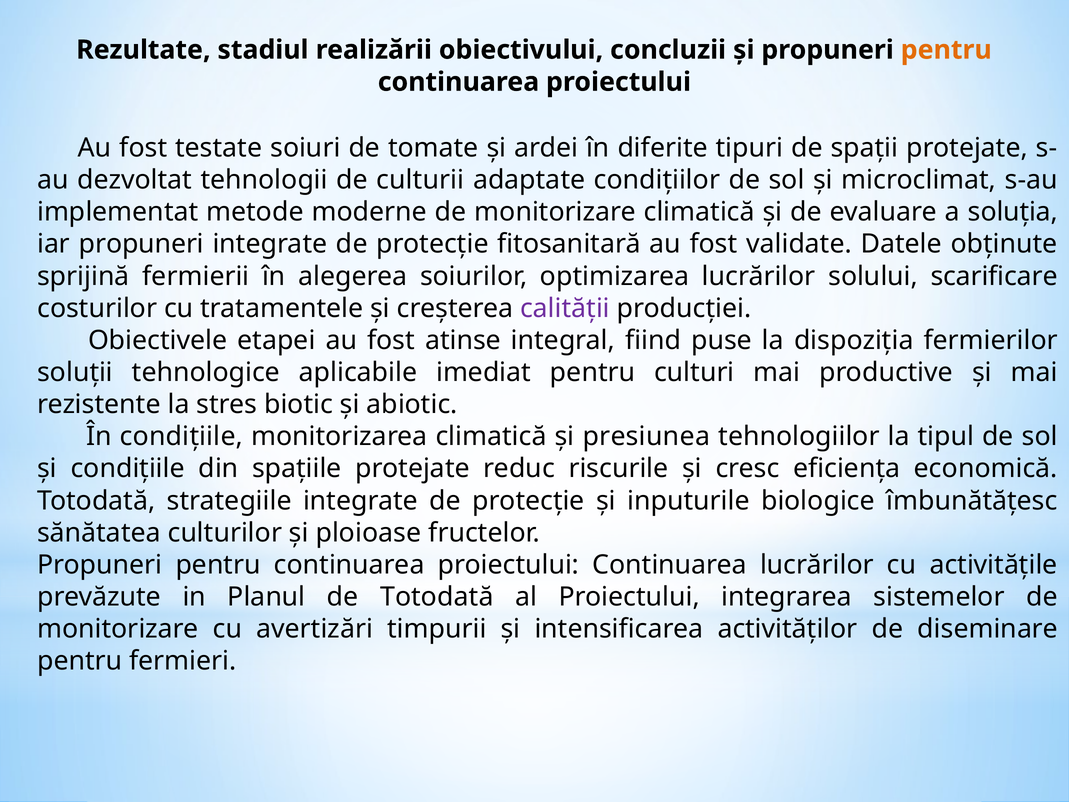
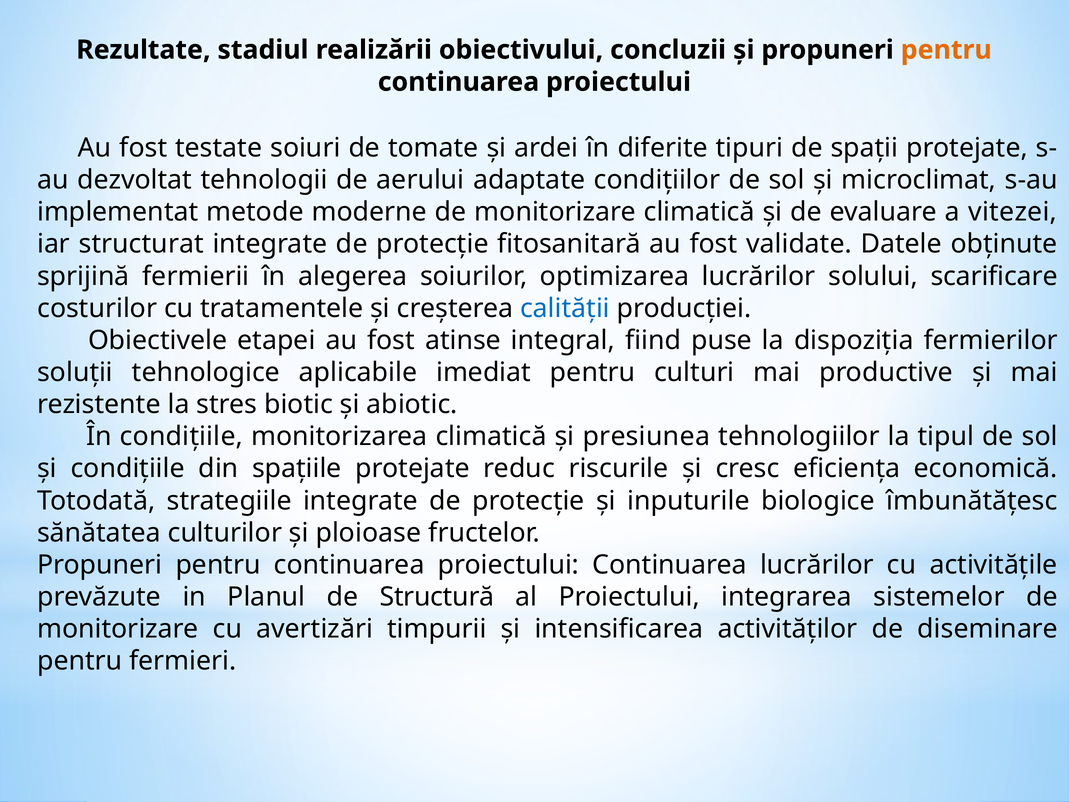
culturii: culturii -> aerului (420, 180)
soluția: soluția -> vitezei (1013, 212)
iar propuneri: propuneri -> structurat (141, 244)
calității colour: purple -> blue (565, 308)
de Totodată: Totodată -> Structură (437, 597)
